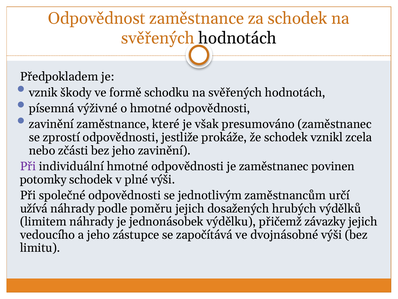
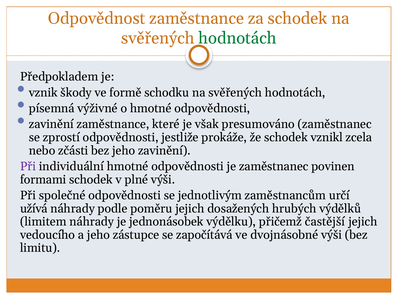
hodnotách colour: black -> green (237, 38)
potomky: potomky -> formami (43, 179)
závazky: závazky -> častější (325, 221)
